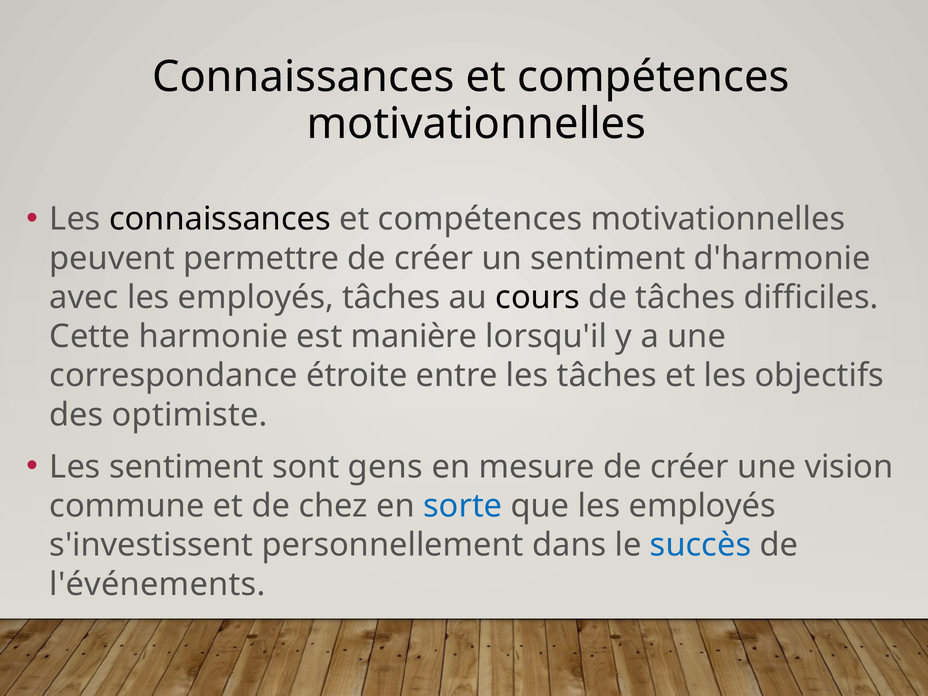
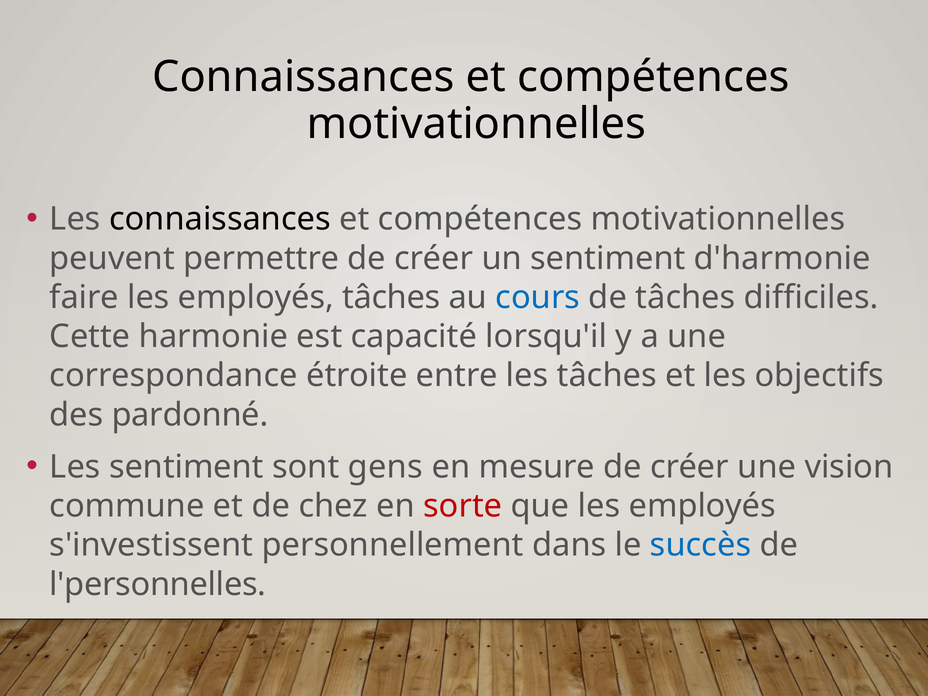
avec: avec -> faire (84, 297)
cours colour: black -> blue (538, 297)
manière: manière -> capacité (414, 337)
optimiste: optimiste -> pardonné (190, 415)
sorte colour: blue -> red (463, 506)
l'événements: l'événements -> l'personnelles (158, 584)
